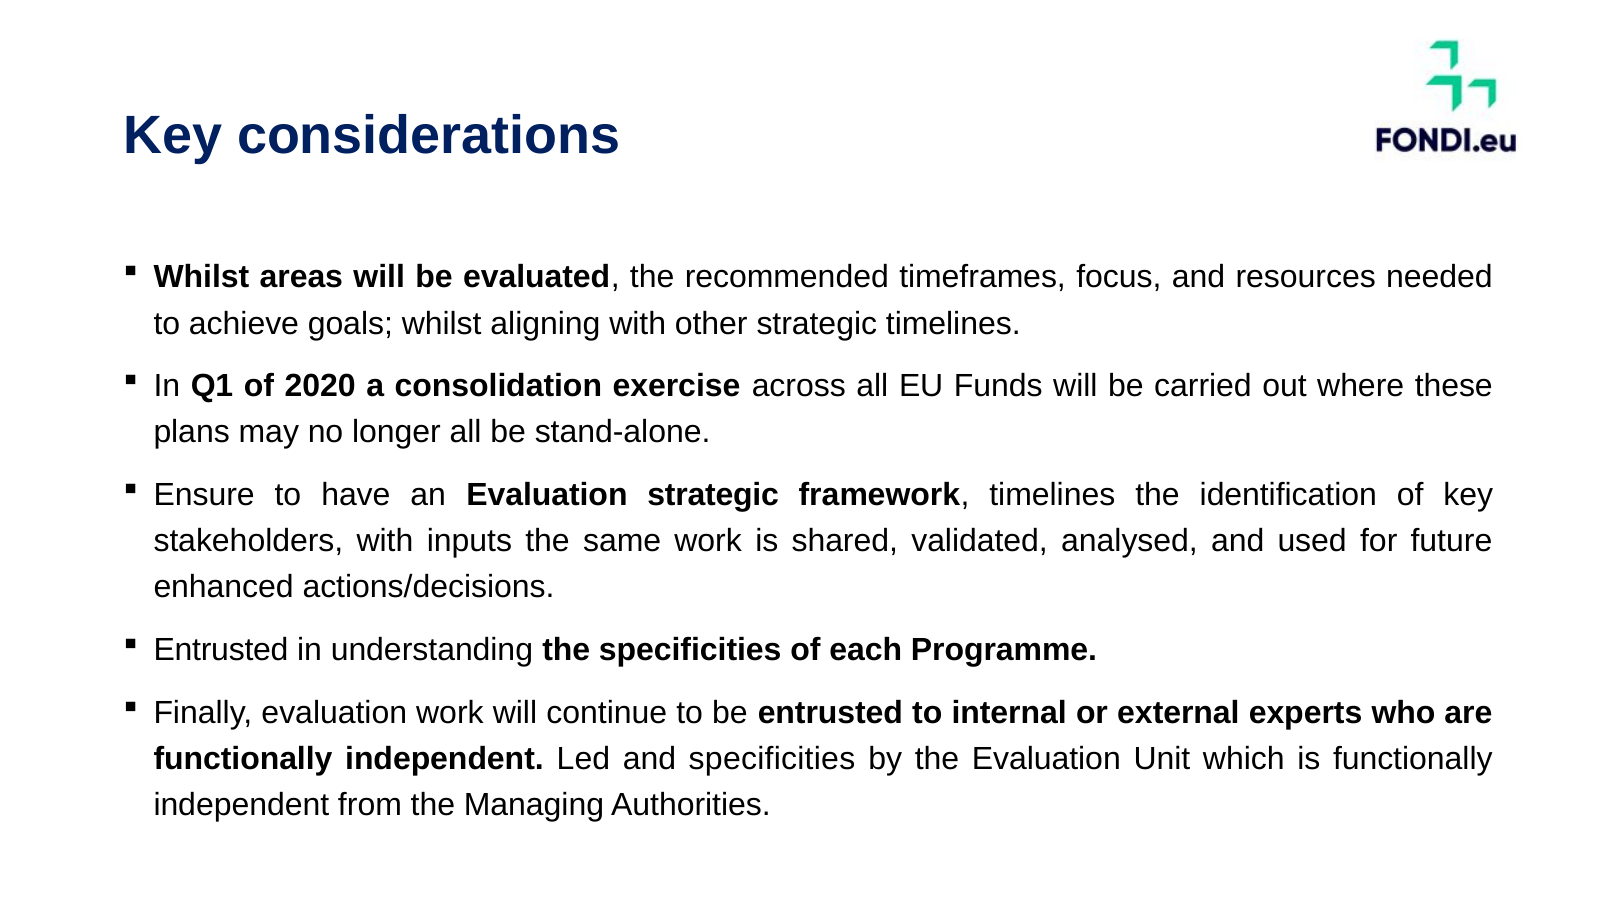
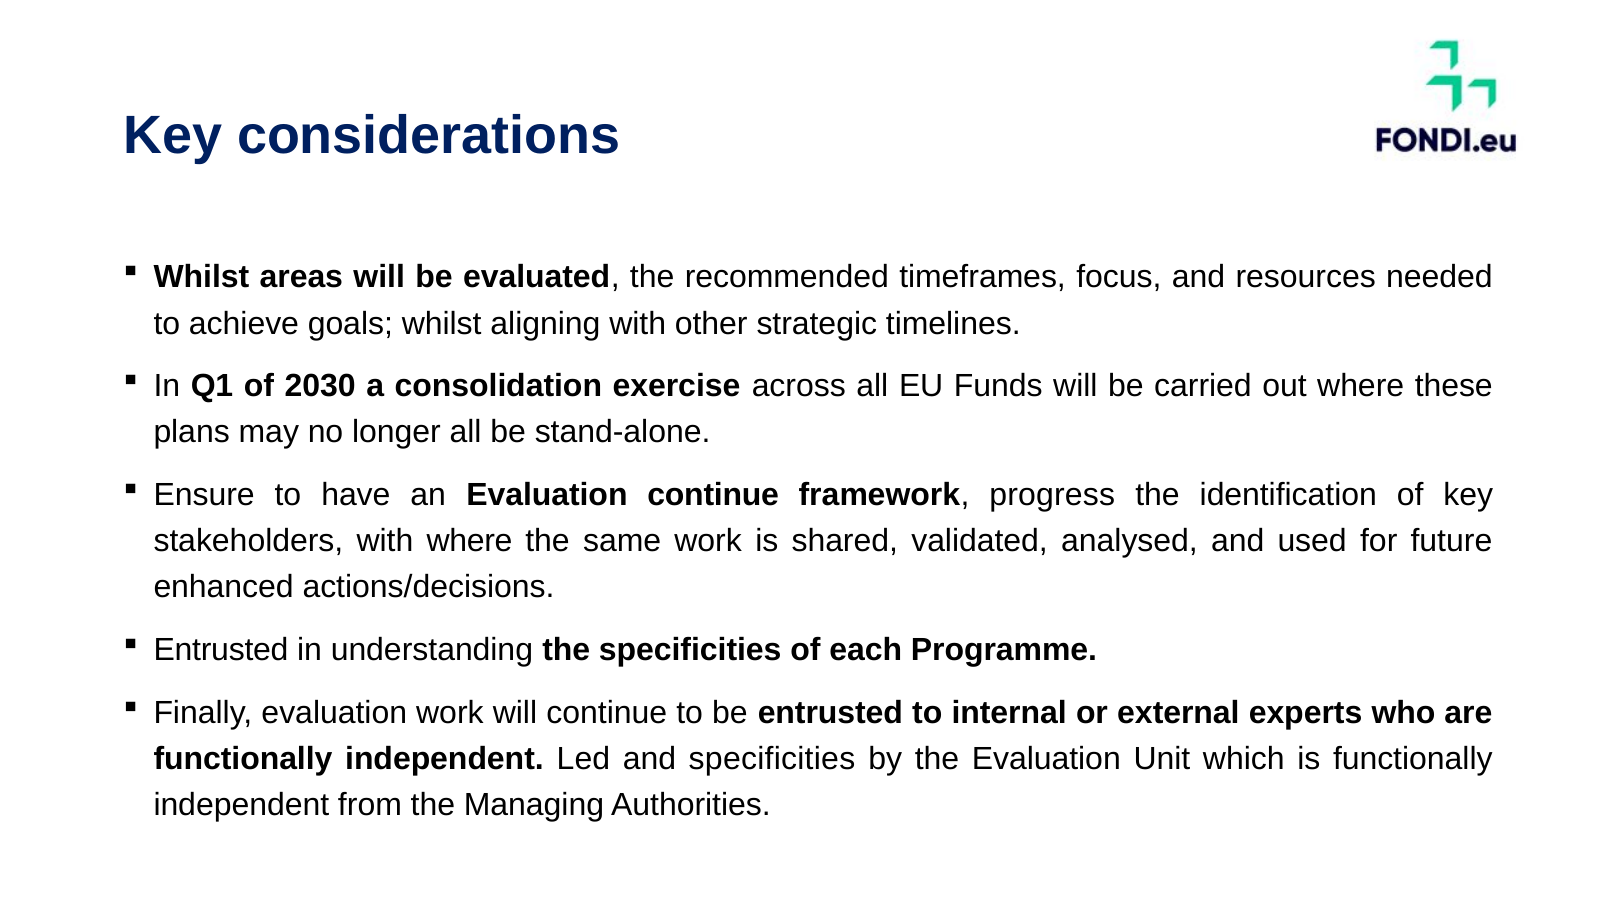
2020: 2020 -> 2030 (320, 386)
Evaluation strategic: strategic -> continue (713, 495)
framework timelines: timelines -> progress (1052, 495)
with inputs: inputs -> where (470, 541)
